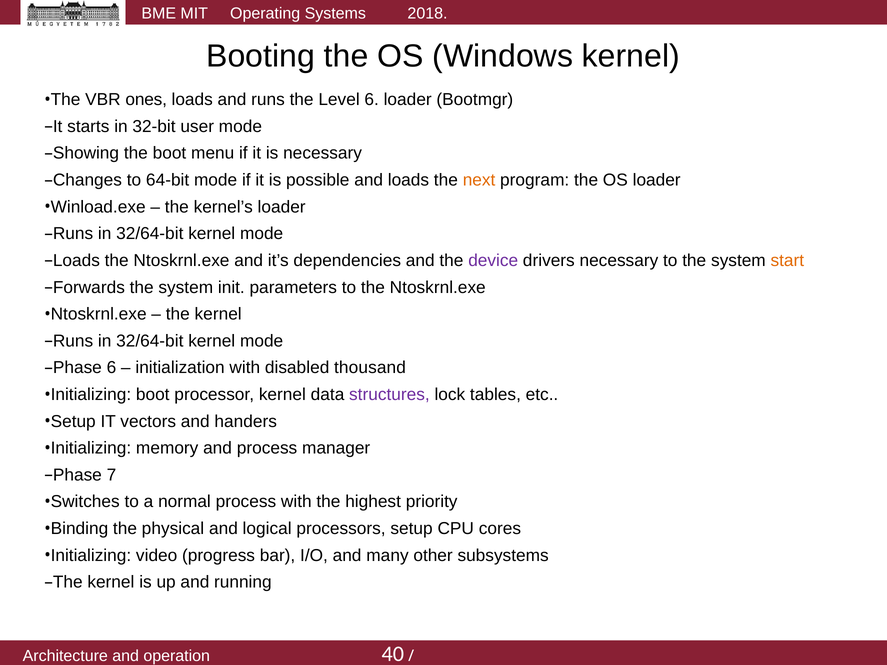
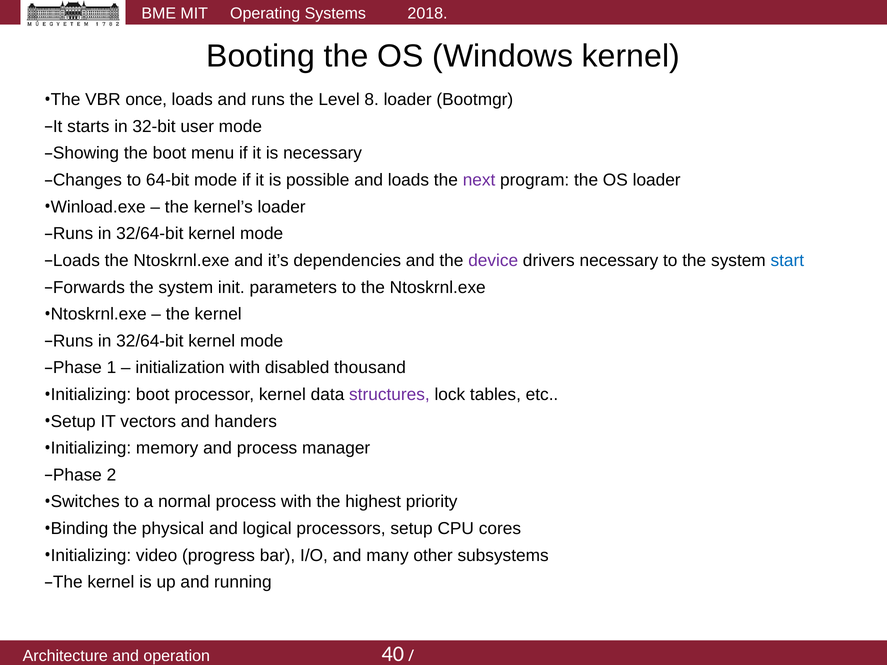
ones: ones -> once (146, 100)
Level 6: 6 -> 8 (372, 100)
next colour: orange -> purple (479, 180)
start colour: orange -> blue (787, 261)
Phase 6: 6 -> 1 (111, 368)
7: 7 -> 2 (111, 475)
